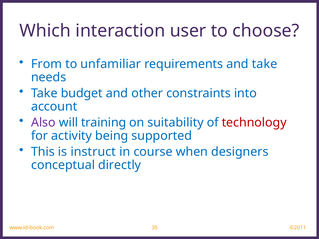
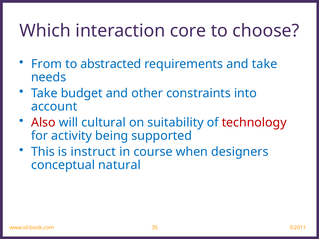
user: user -> core (188, 31)
unfamiliar: unfamiliar -> abstracted (111, 64)
Also colour: purple -> red (43, 123)
training: training -> cultural (104, 123)
directly: directly -> natural (120, 165)
